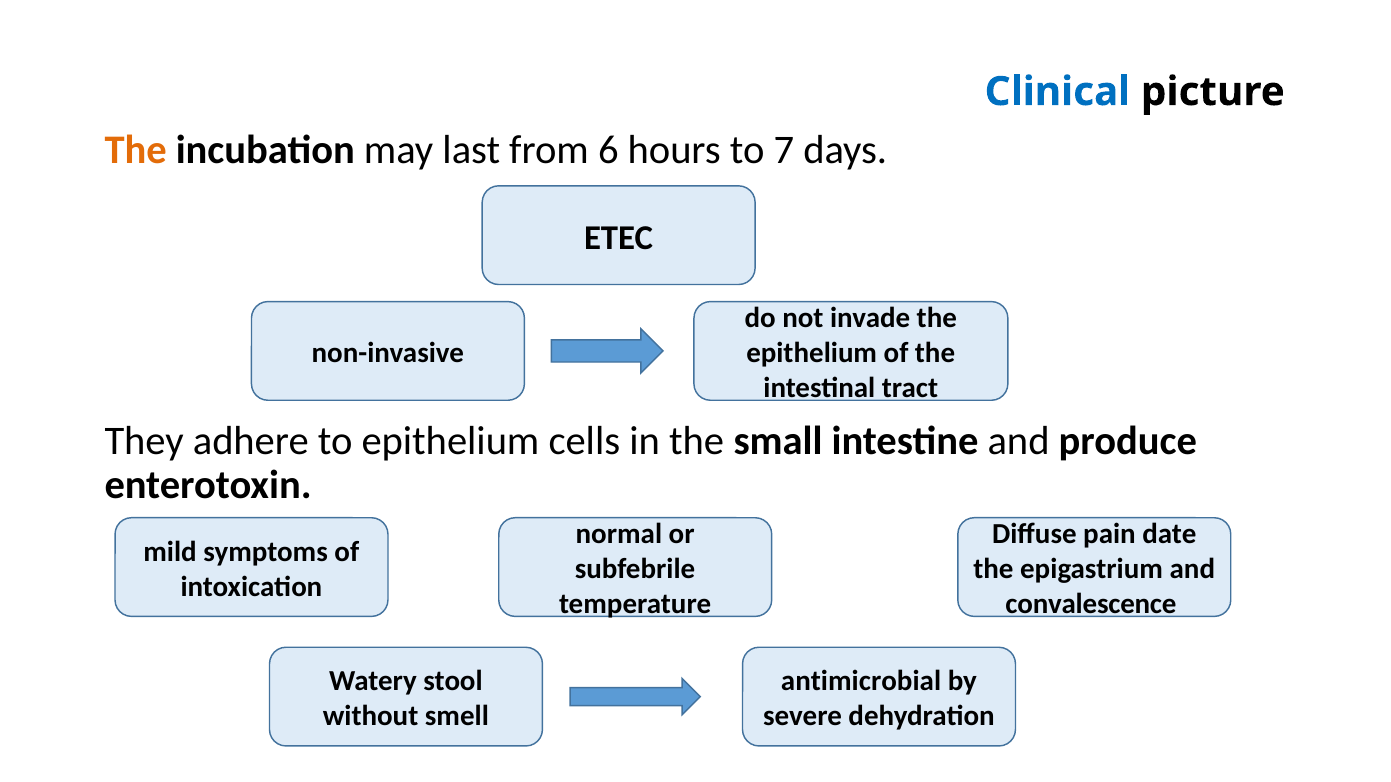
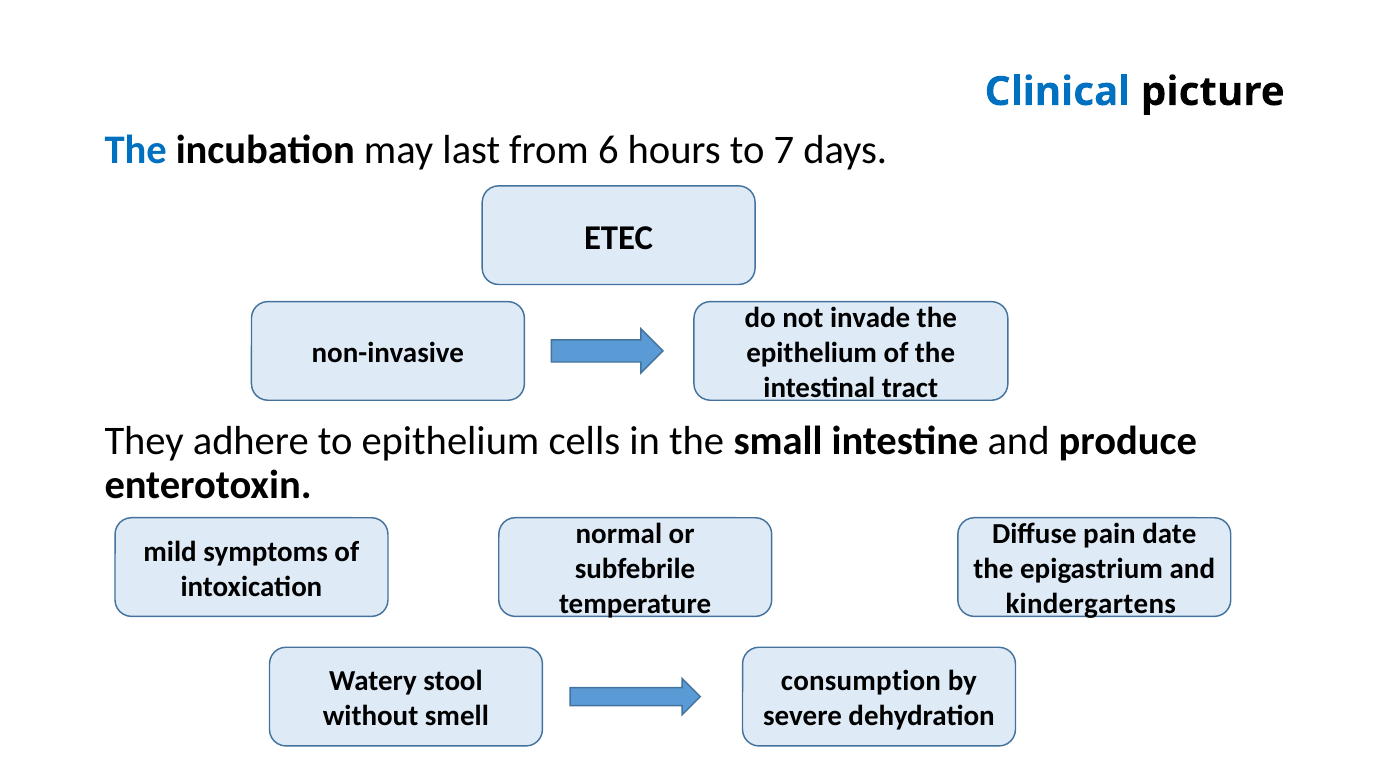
The colour: orange -> blue (136, 151)
convalescence: convalescence -> kindergartens (1091, 604)
antimicrobial: antimicrobial -> consumption (861, 682)
